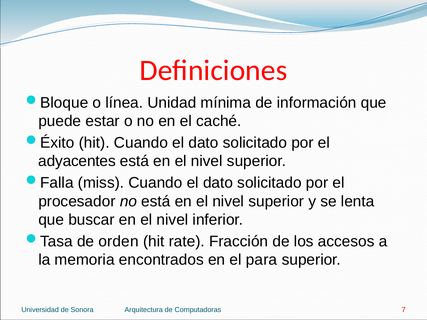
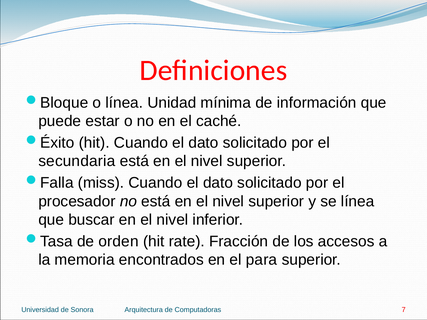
adyacentes: adyacentes -> secundaria (77, 161)
se lenta: lenta -> línea (358, 201)
